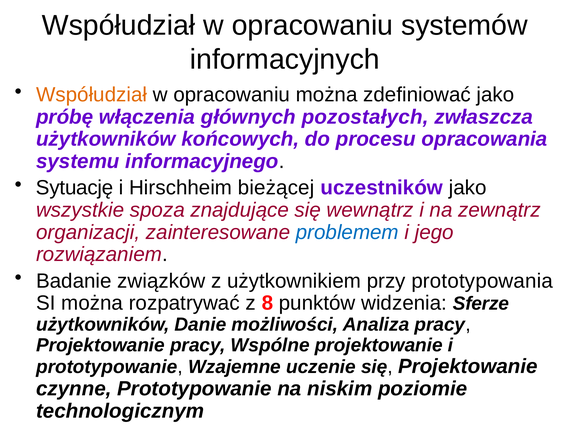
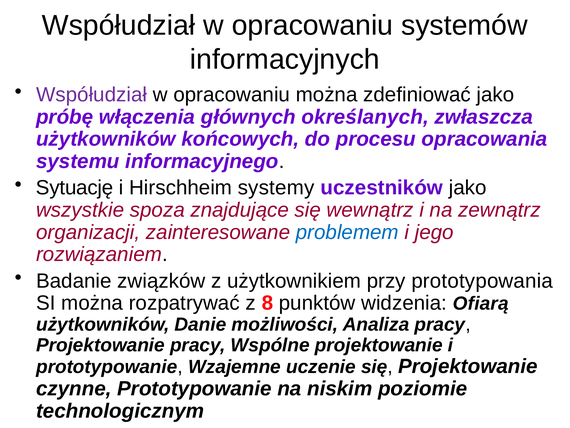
Współudział colour: orange -> purple (92, 95)
pozostałych: pozostałych -> określanych (365, 117)
bieżącej: bieżącej -> systemy (276, 188)
Sferze: Sferze -> Ofiarą (481, 303)
